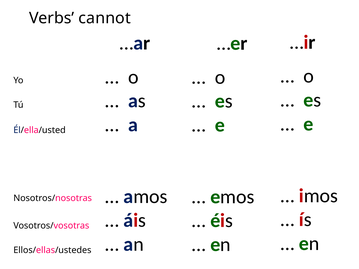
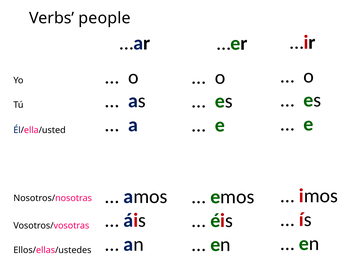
cannot: cannot -> people (105, 18)
